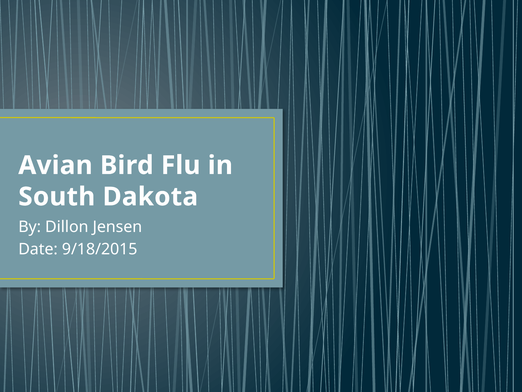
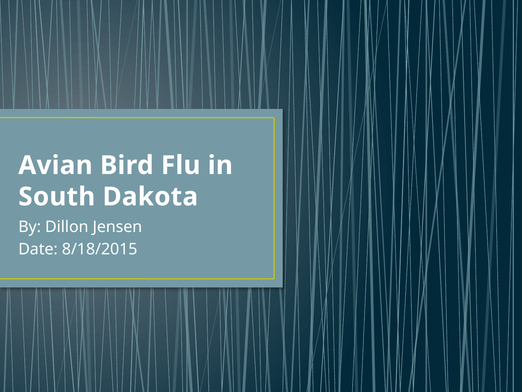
9/18/2015: 9/18/2015 -> 8/18/2015 (100, 249)
